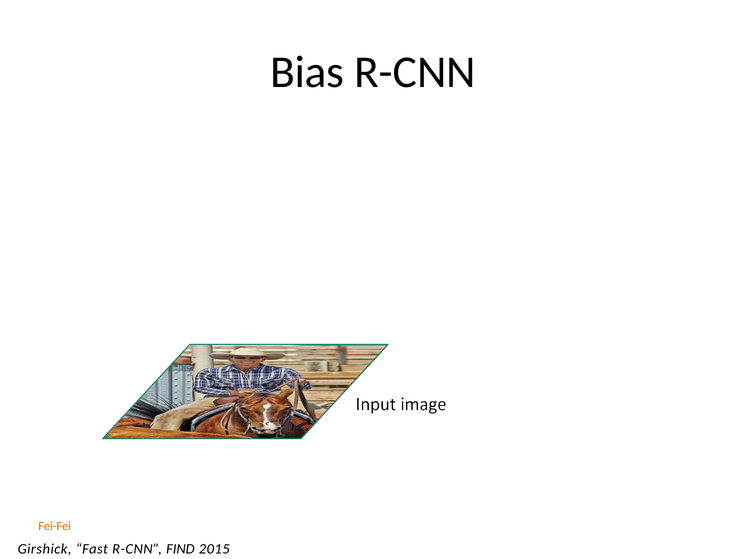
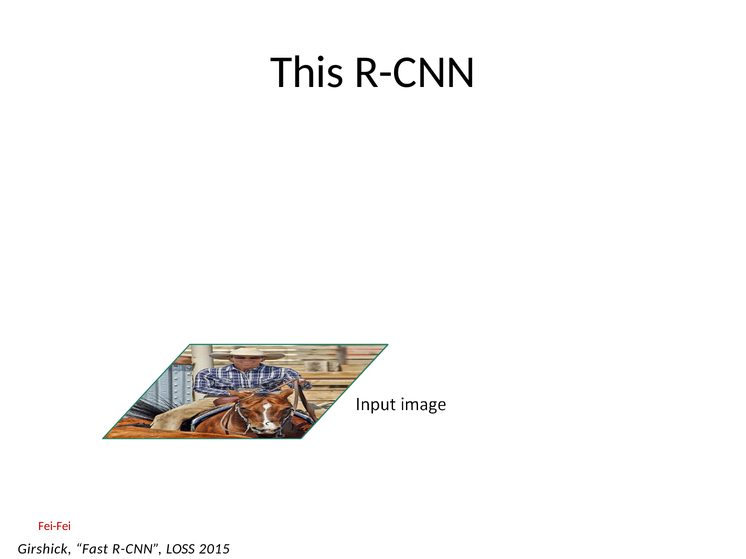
Bias: Bias -> This (307, 72)
Fei-Fei colour: orange -> red (55, 527)
FIND: FIND -> LOSS (180, 549)
